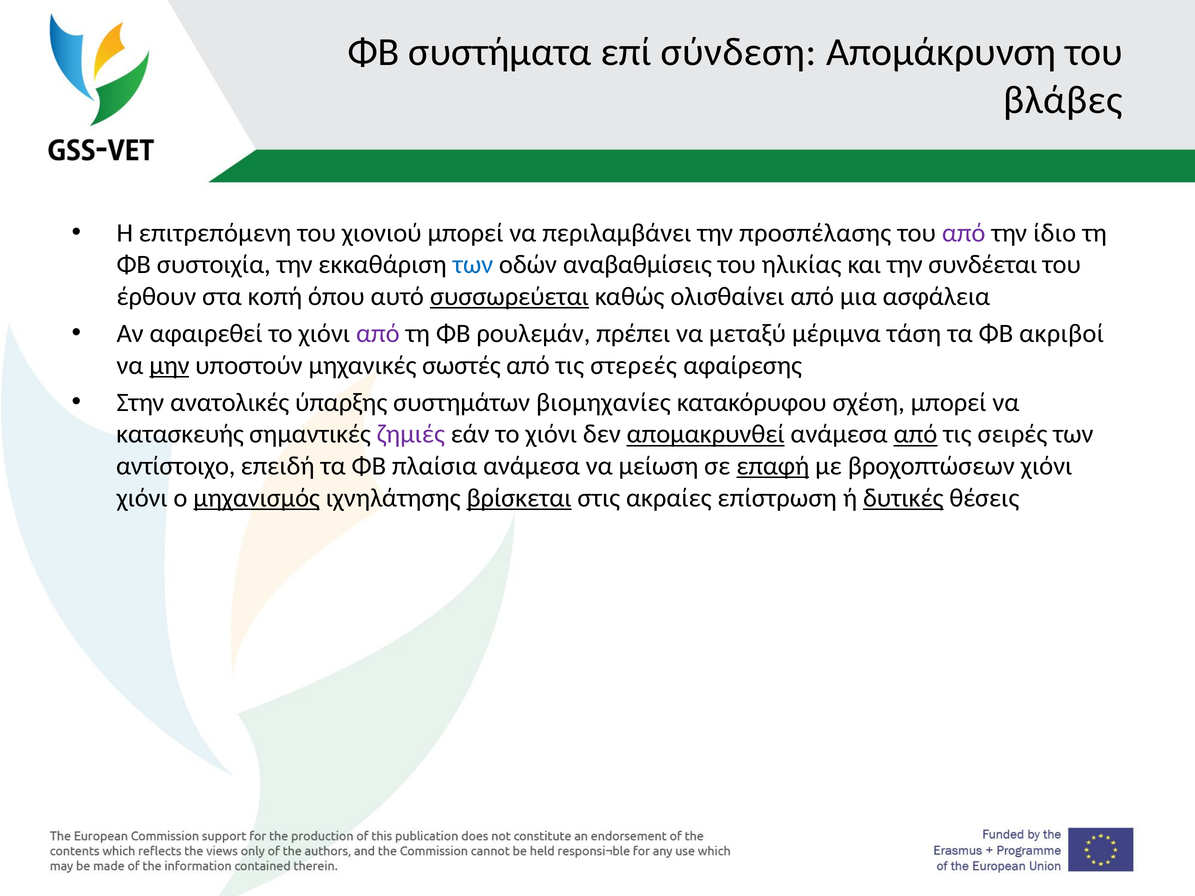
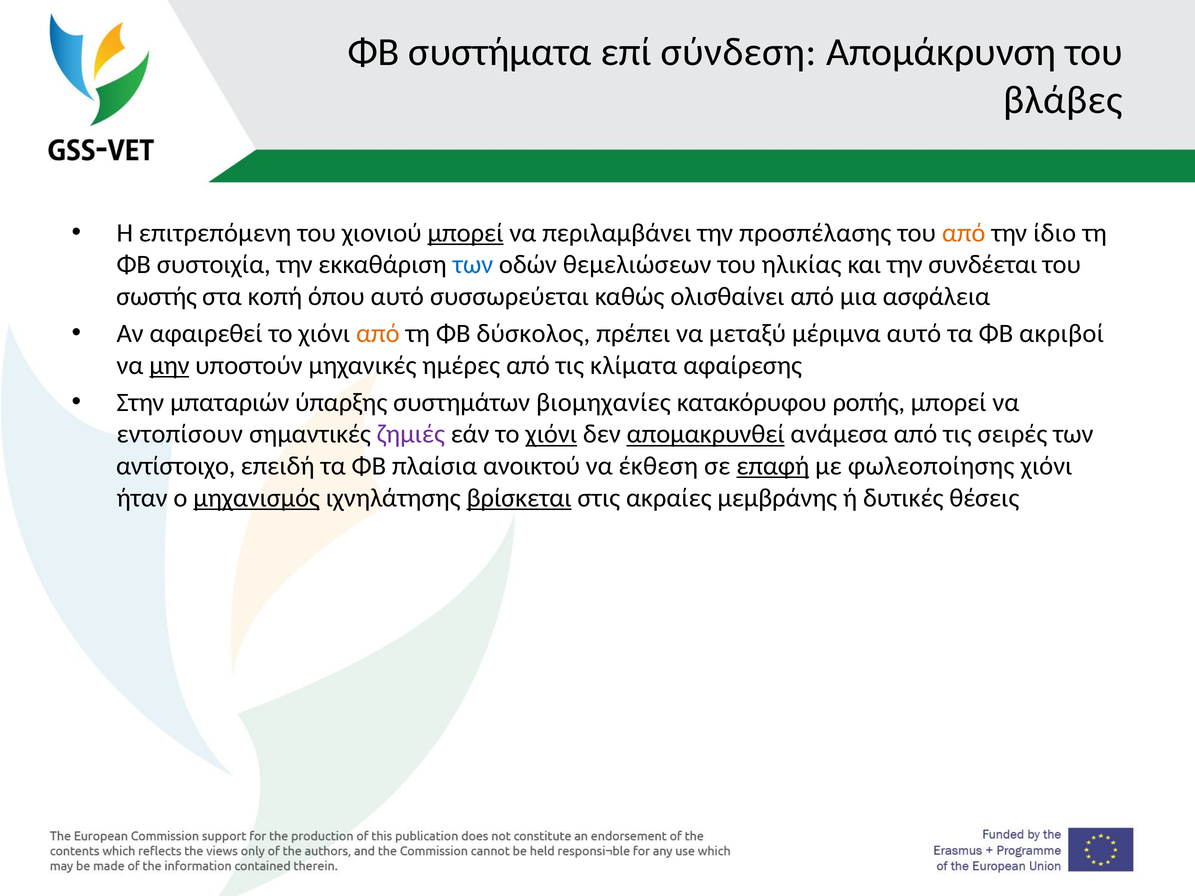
μπορεί underline: none -> present (465, 233)
από colour: purple -> orange (964, 233)
αναβαθμίσεις: αναβαθμίσεις -> θεμελιώσεων (637, 265)
έρθουν: έρθουν -> σωστής (157, 296)
συσσωρεύεται underline: present -> none (509, 296)
από colour: purple -> orange (378, 334)
ρουλεμάν: ρουλεμάν -> δύσκολος (533, 334)
μέριμνα τάση: τάση -> αυτό (914, 334)
σωστές: σωστές -> ημέρες (461, 365)
στερεές: στερεές -> κλίματα (634, 365)
ανατολικές: ανατολικές -> μπαταριών (230, 402)
σχέση: σχέση -> ροπής (869, 402)
κατασκευής: κατασκευής -> εντοπίσουν (180, 434)
χιόνι underline: none -> present (551, 434)
από underline: present -> none (915, 434)
πλαίσια ανάμεσα: ανάμεσα -> ανοικτού (532, 466)
μείωση: μείωση -> έκθεση (658, 466)
βροχοπτώσεων: βροχοπτώσεων -> φωλεοποίησης (931, 466)
χιόνι: χιόνι -> ήταν (142, 498)
επίστρωση: επίστρωση -> μεμβράνης (777, 498)
δυτικές underline: present -> none (903, 498)
